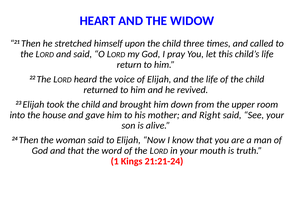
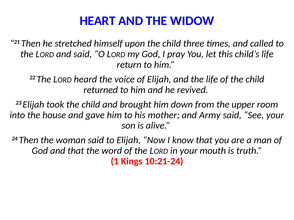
Right: Right -> Army (210, 115)
21:21-24: 21:21-24 -> 10:21-24 (164, 162)
